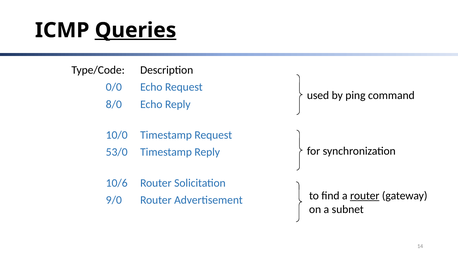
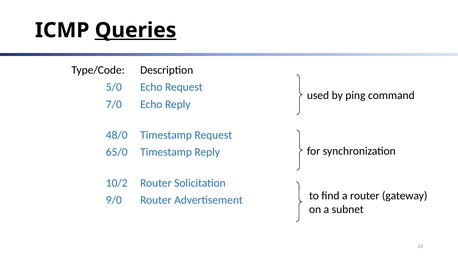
0/0: 0/0 -> 5/0 (114, 87)
8/0: 8/0 -> 7/0 (114, 104)
10/0: 10/0 -> 48/0 (117, 135)
53/0: 53/0 -> 65/0 (117, 152)
10/6: 10/6 -> 10/2 (117, 183)
router underline: present -> none (365, 195)
